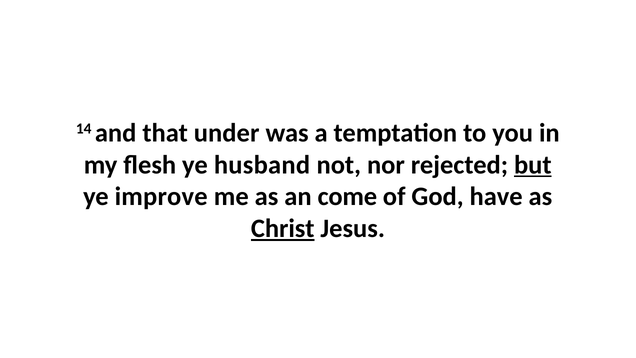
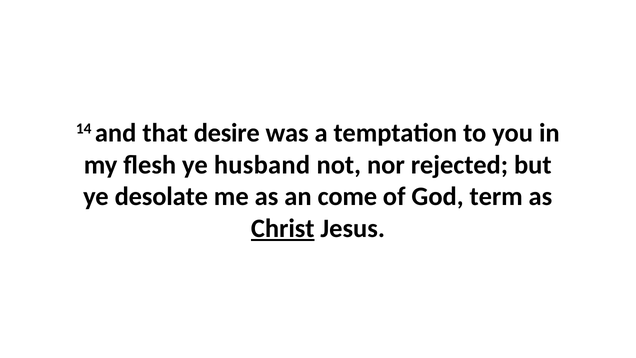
under: under -> desire (227, 133)
but underline: present -> none (533, 165)
improve: improve -> desolate (161, 197)
have: have -> term (496, 197)
